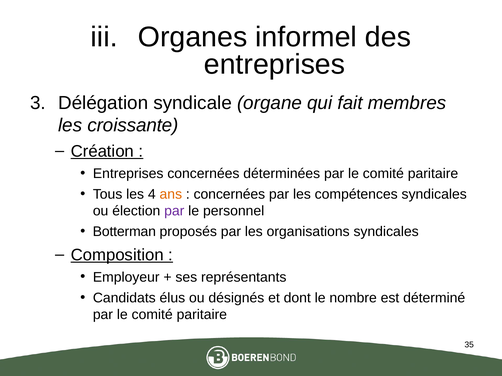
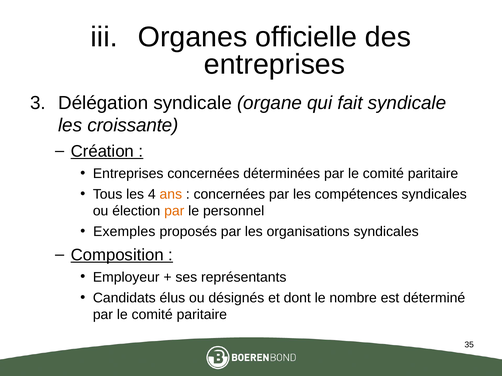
informel: informel -> officielle (306, 37)
fait membres: membres -> syndicale (407, 103)
par colour: purple -> orange (174, 211)
Botterman: Botterman -> Exemples (124, 232)
